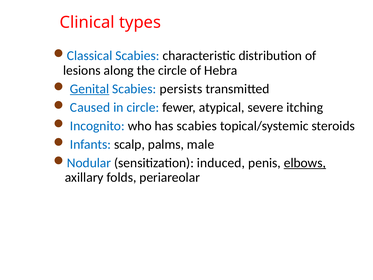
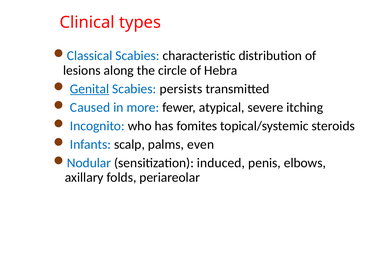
in circle: circle -> more (143, 107)
has scabies: scabies -> fomites (197, 126)
male: male -> even (201, 144)
elbows underline: present -> none (305, 163)
